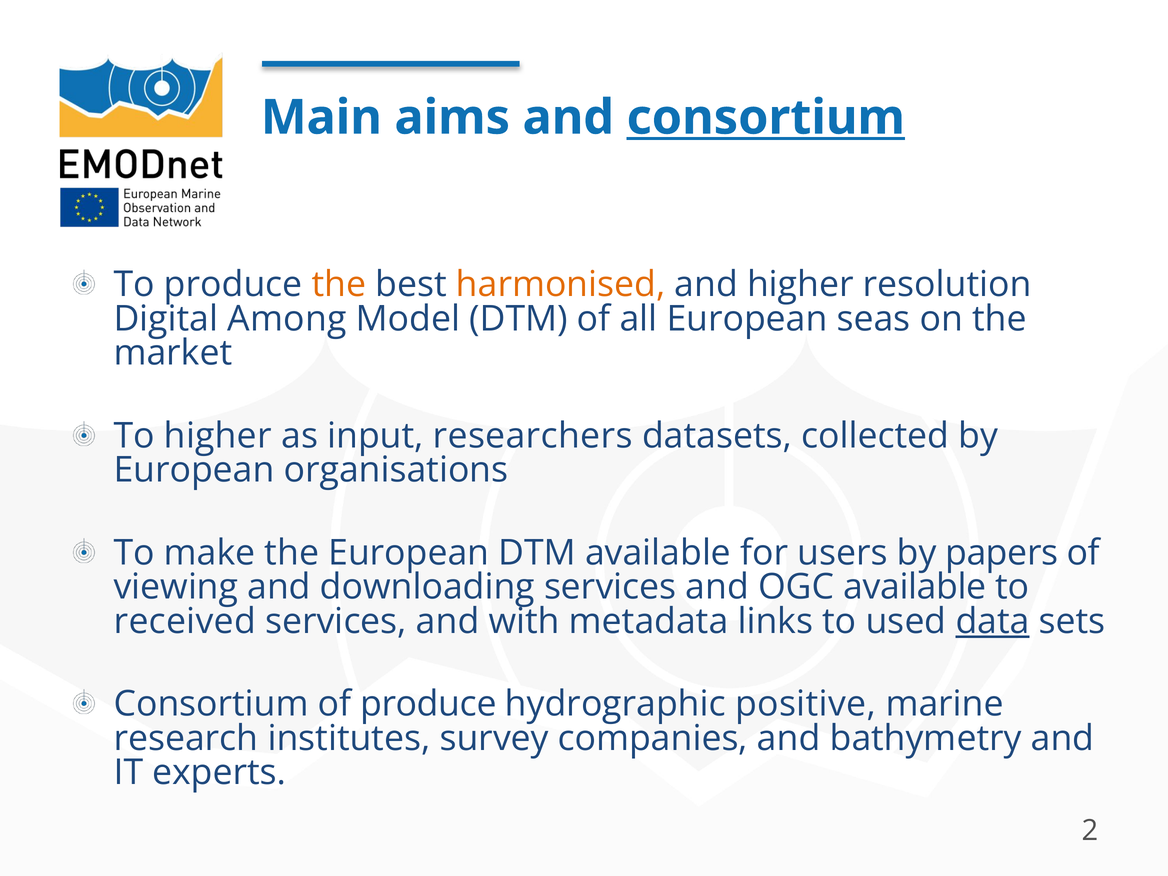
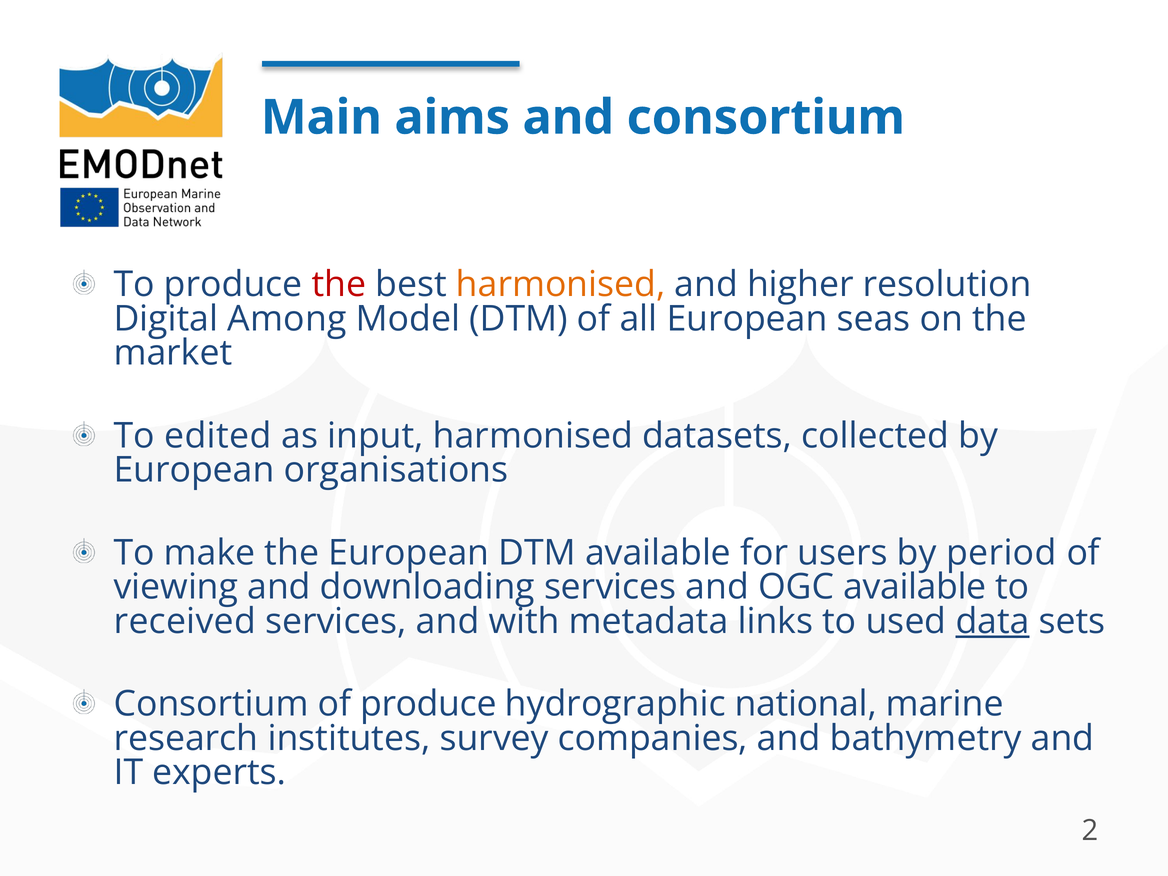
consortium underline: present -> none (766, 118)
the colour: orange -> red (339, 285)
To higher: higher -> edited (218, 436)
input researchers: researchers -> harmonised (533, 436)
papers: papers -> period (1001, 553)
positive: positive -> national (806, 704)
